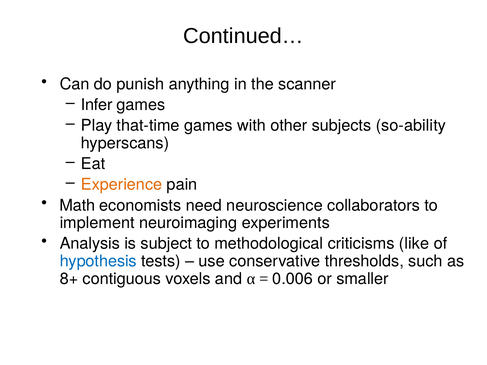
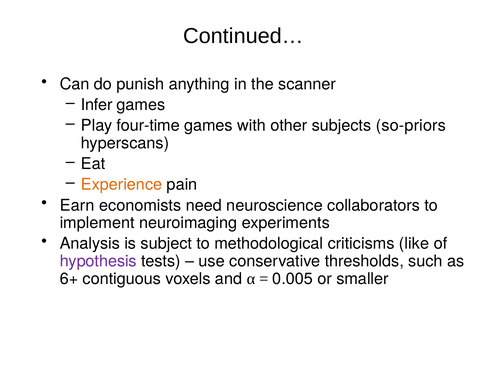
that-time: that-time -> four-time (148, 126)
so-ability: so-ability -> so-priors (411, 126)
Math: Math -> Earn (77, 206)
hypothesis colour: blue -> purple (98, 261)
8+: 8+ -> 6+ (69, 279)
0.006: 0.006 -> 0.005 (293, 279)
